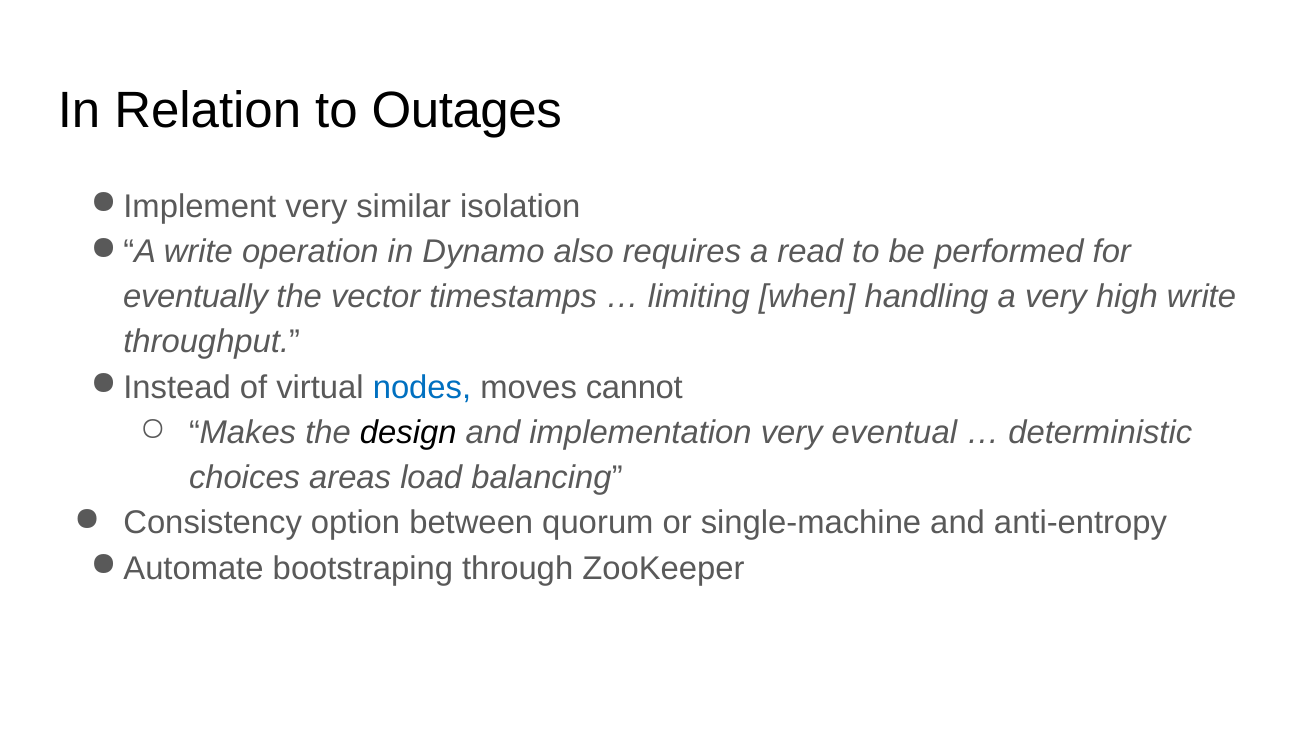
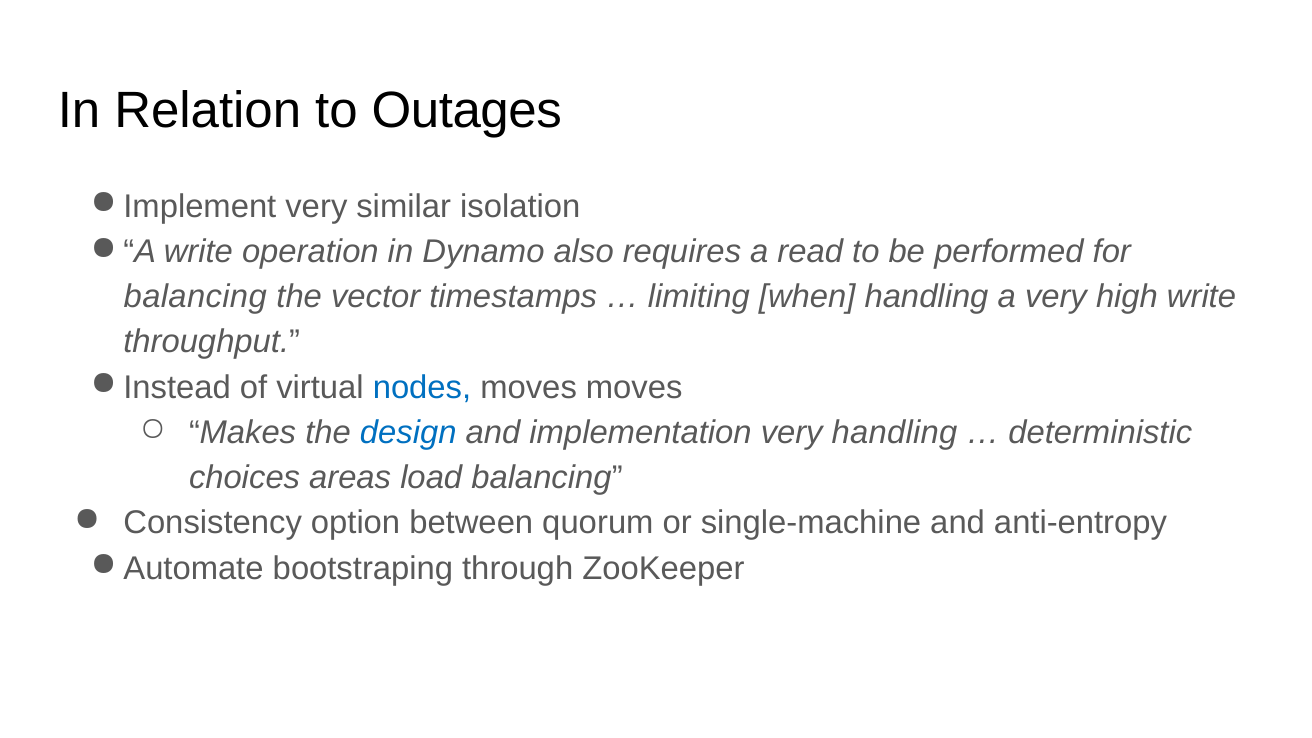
eventually: eventually -> balancing (195, 297)
moves cannot: cannot -> moves (634, 387)
design colour: black -> blue (408, 433)
very eventual: eventual -> handling (895, 433)
